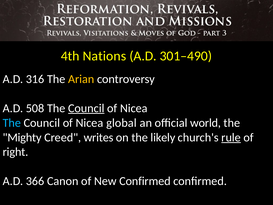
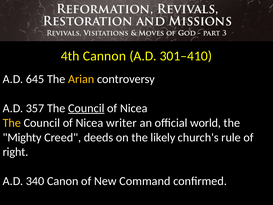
Nations: Nations -> Cannon (104, 56)
301–490: 301–490 -> 301–410 (186, 56)
316: 316 -> 645 (35, 79)
508: 508 -> 357 (35, 108)
The colour: light blue -> yellow (12, 123)
global: global -> writer (121, 123)
writes: writes -> deeds (99, 137)
rule underline: present -> none (231, 137)
366: 366 -> 340 (35, 181)
New Confirmed: Confirmed -> Command (145, 181)
